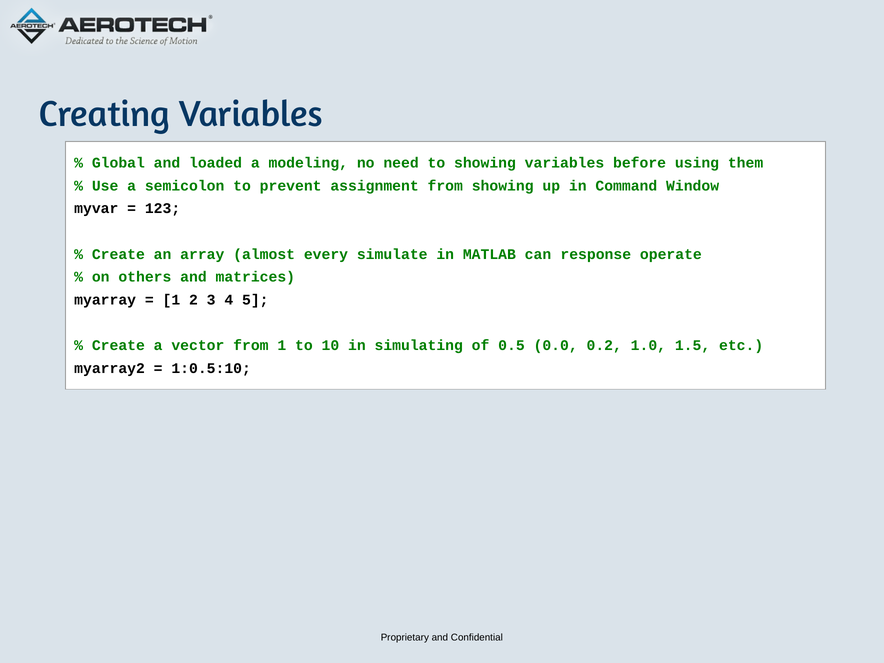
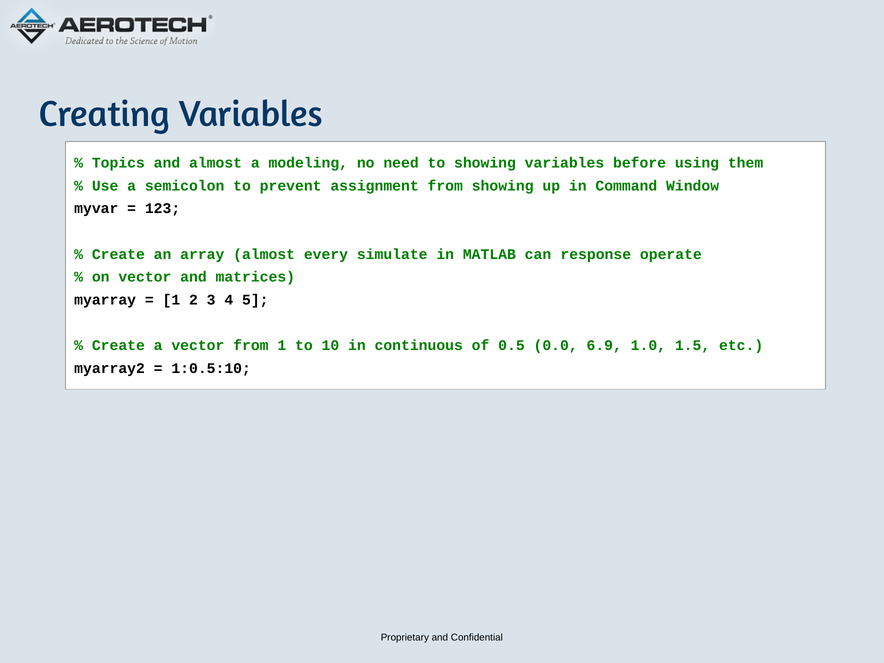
Global: Global -> Topics (118, 163)
and loaded: loaded -> almost (216, 163)
on others: others -> vector (145, 277)
simulating: simulating -> continuous (419, 345)
0.2: 0.2 -> 6.9 (604, 345)
